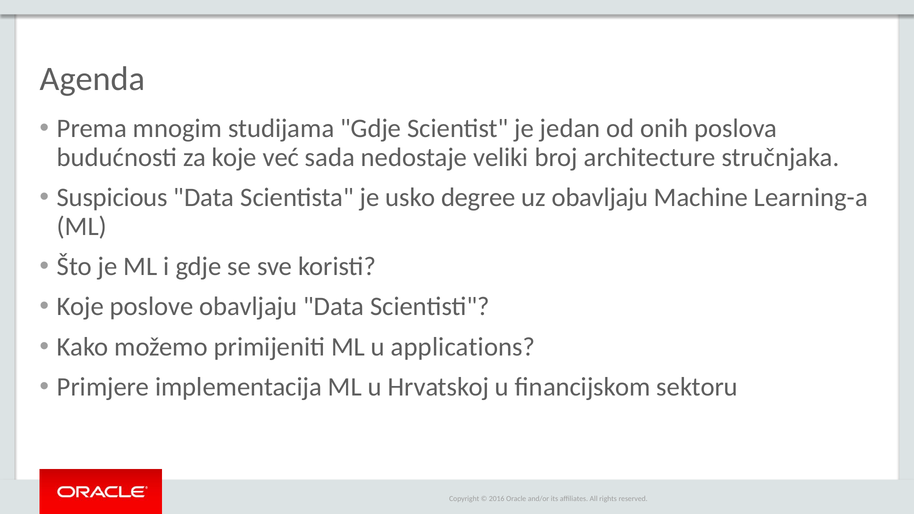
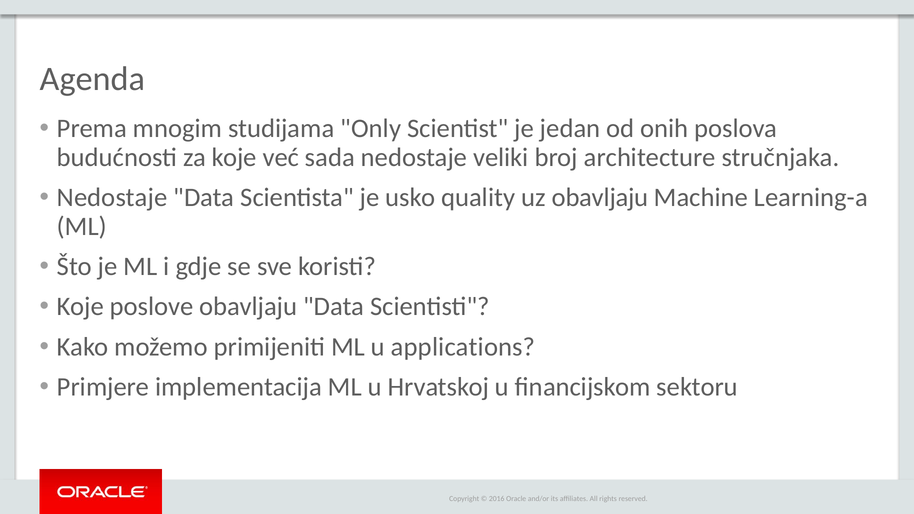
studijama Gdje: Gdje -> Only (371, 129)
Suspicious: Suspicious -> Nedostaje (112, 198)
degree: degree -> quality (478, 198)
